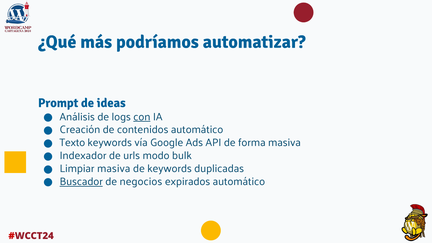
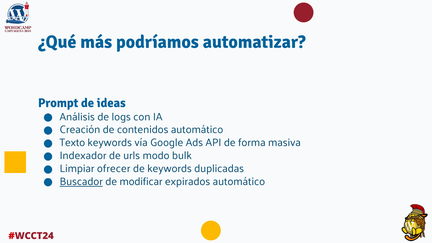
con underline: present -> none (142, 117)
Limpiar masiva: masiva -> ofrecer (114, 169)
negocios: negocios -> modificar (141, 182)
